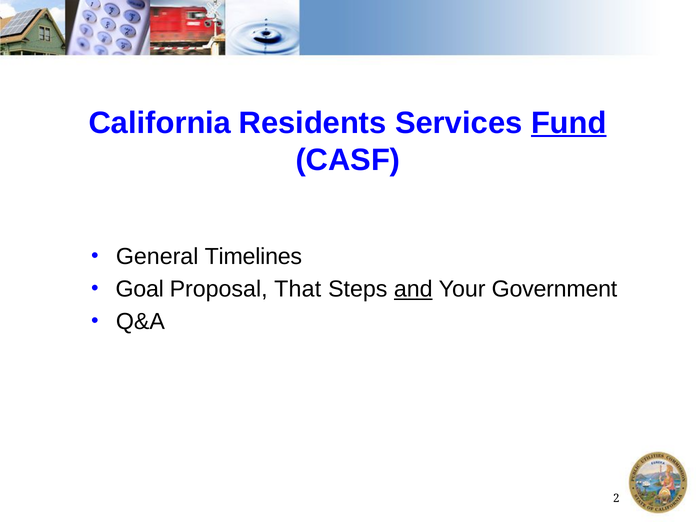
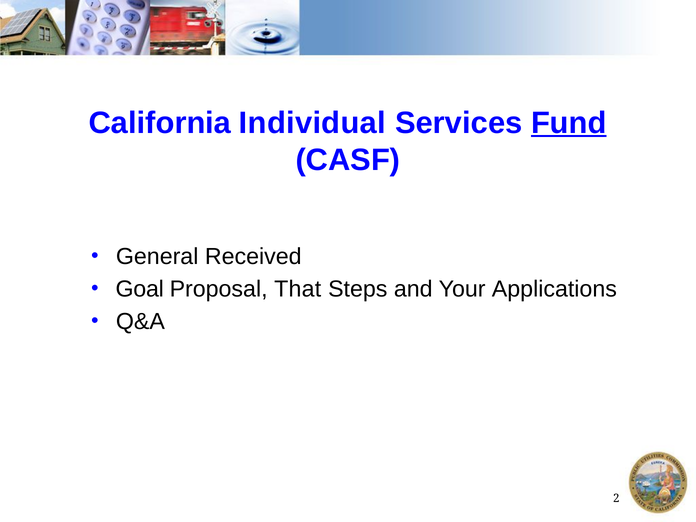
Residents: Residents -> Individual (312, 123)
Timelines: Timelines -> Received (253, 257)
and underline: present -> none (413, 289)
Government: Government -> Applications (554, 289)
